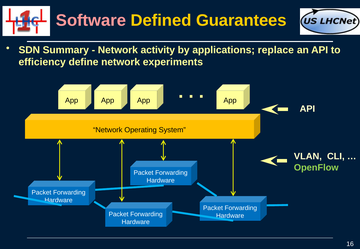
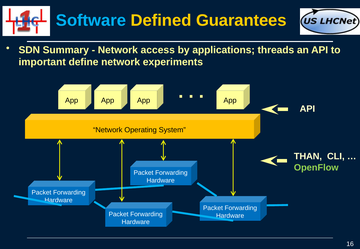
Software colour: pink -> light blue (91, 21)
activity: activity -> access (158, 50)
replace: replace -> threads (276, 50)
efficiency: efficiency -> important (42, 62)
VLAN: VLAN -> THAN (308, 157)
